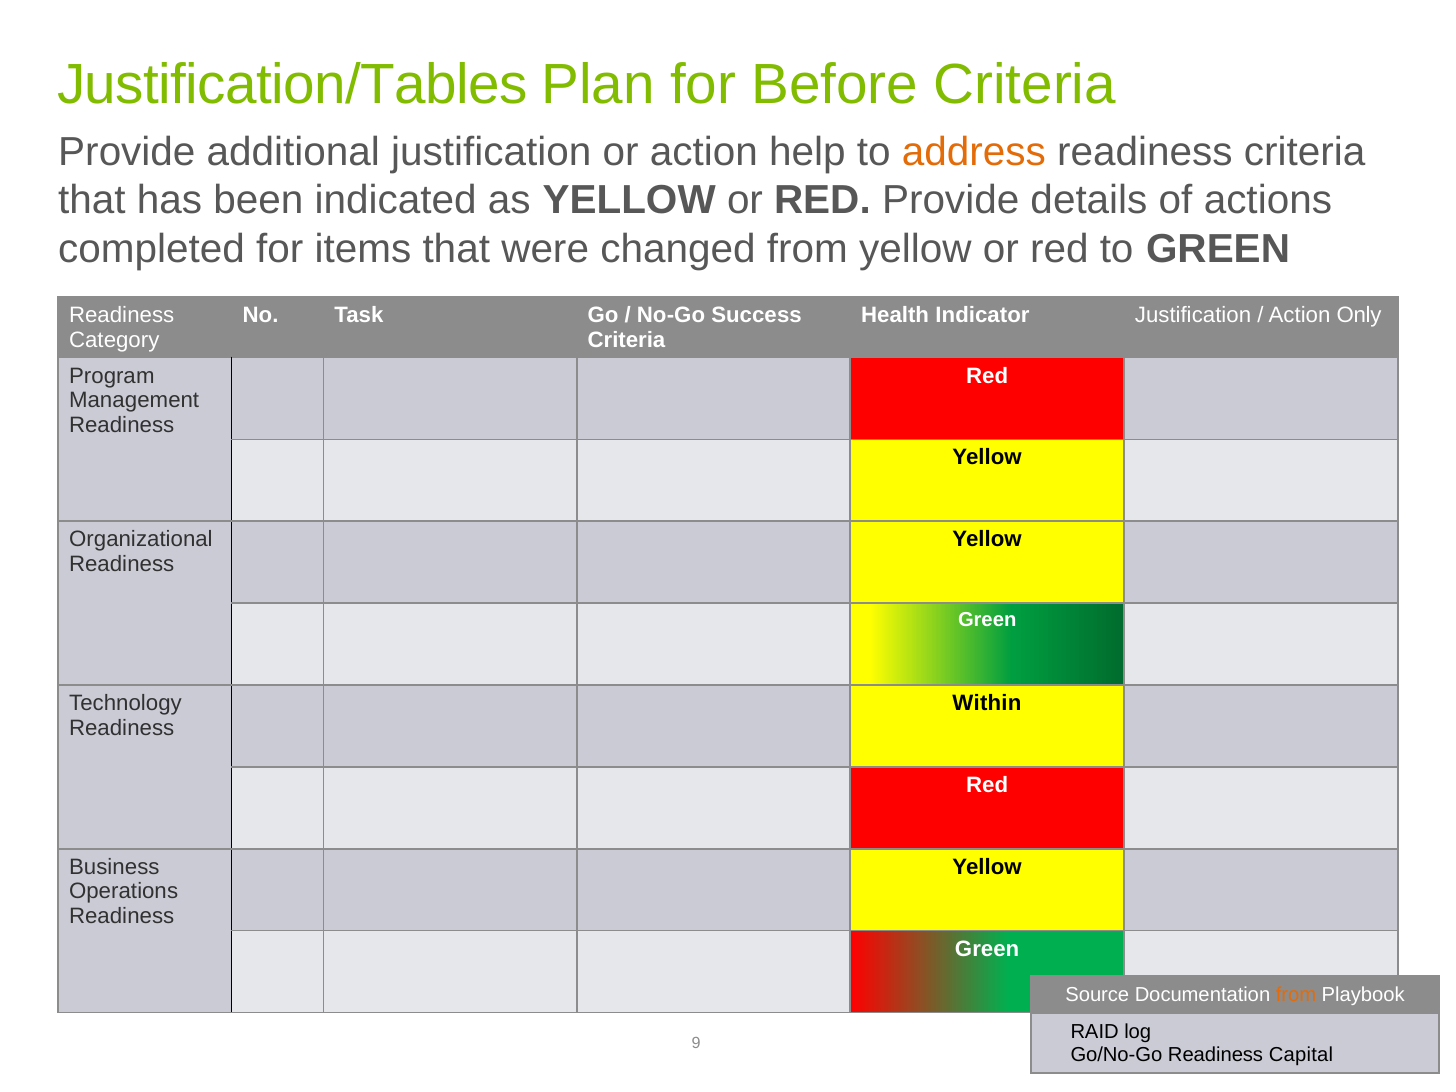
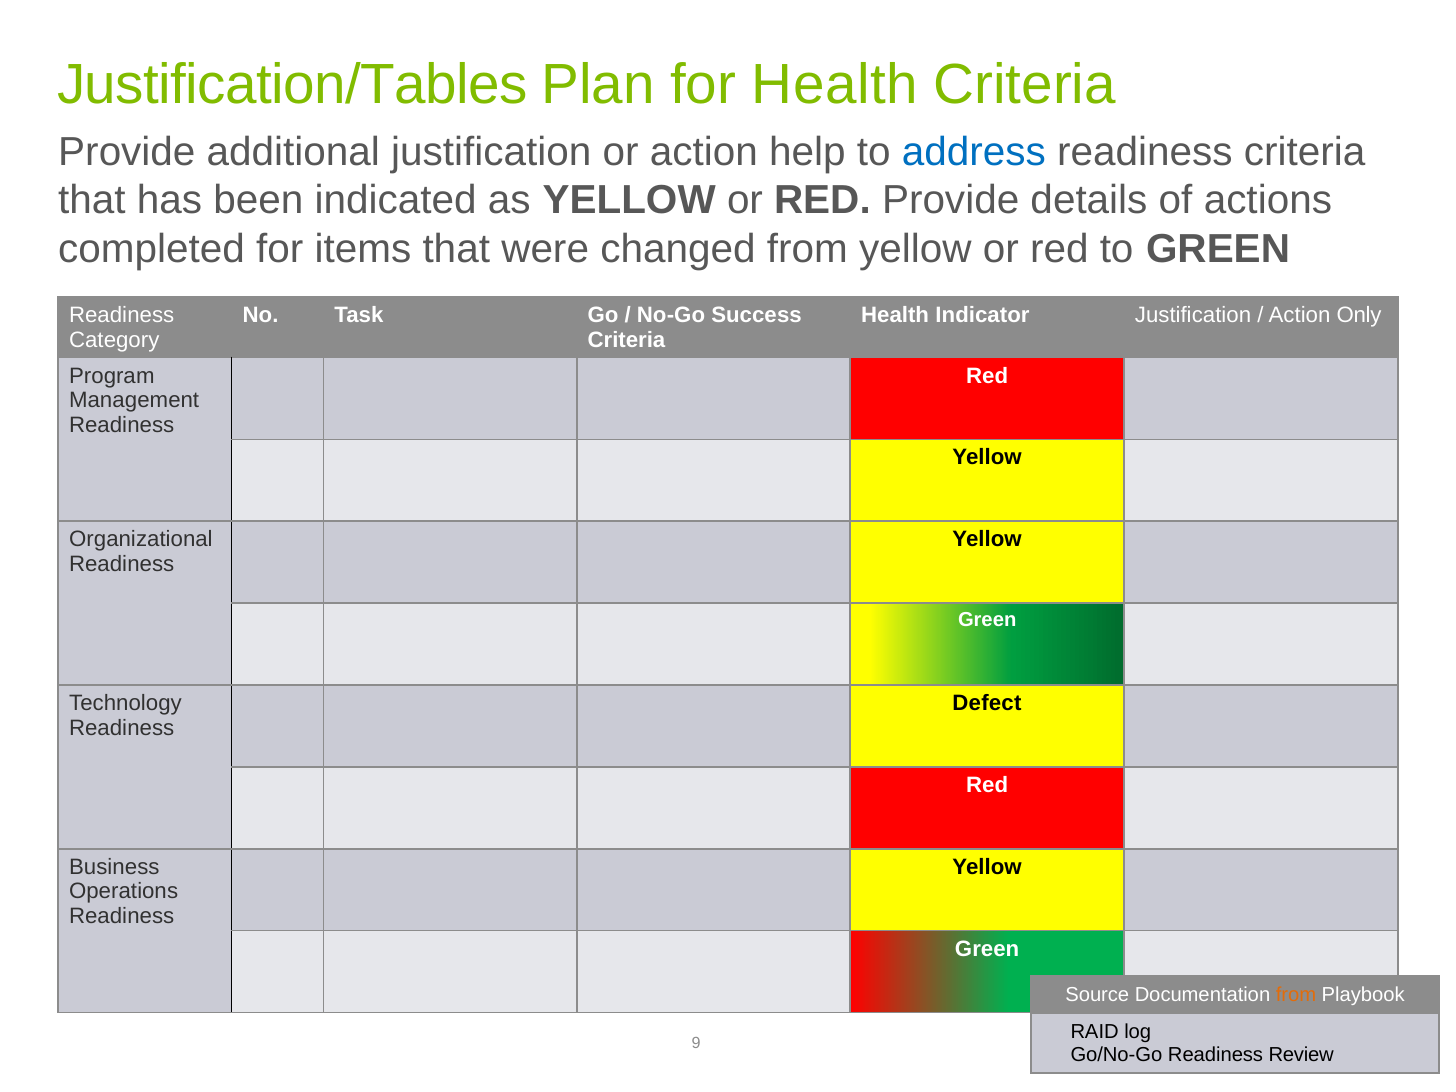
for Before: Before -> Health (835, 85)
address colour: orange -> blue (974, 152)
Within: Within -> Defect (987, 703)
Capital: Capital -> Review (1301, 1055)
